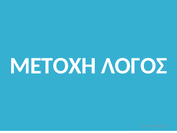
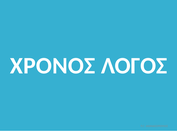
ΜΕΤΟΧΗ: ΜΕΤΟΧΗ -> ΧΡΟΝΟΣ (53, 66)
